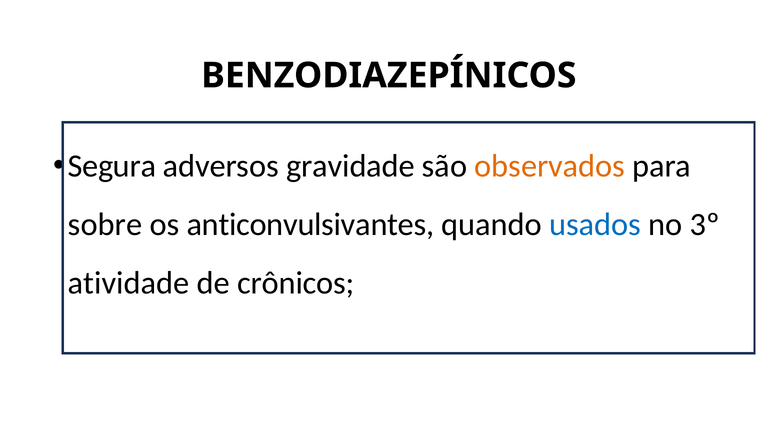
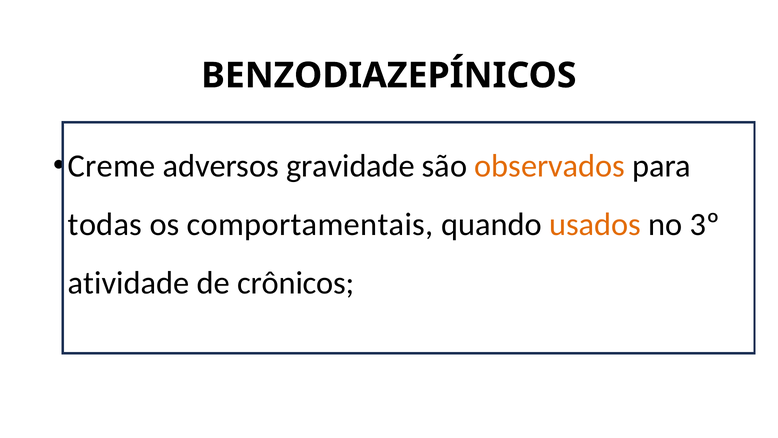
Segura: Segura -> Creme (112, 166)
sobre: sobre -> todas (105, 224)
anticonvulsivantes: anticonvulsivantes -> comportamentais (310, 224)
usados colour: blue -> orange (595, 224)
